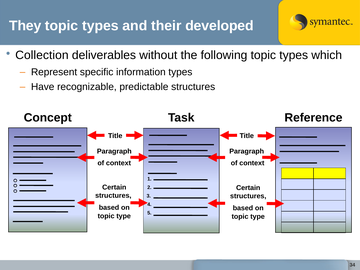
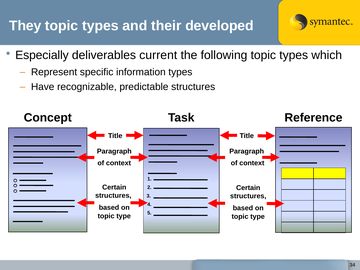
Collection: Collection -> Especially (42, 55)
without: without -> current (158, 55)
